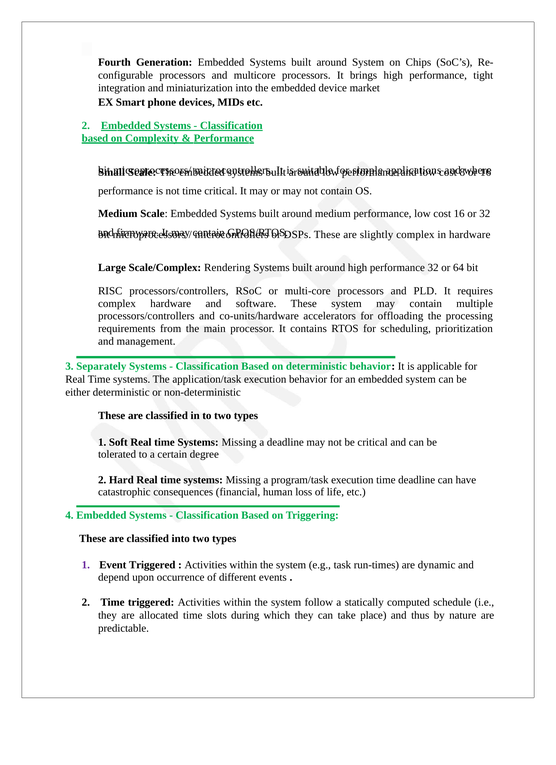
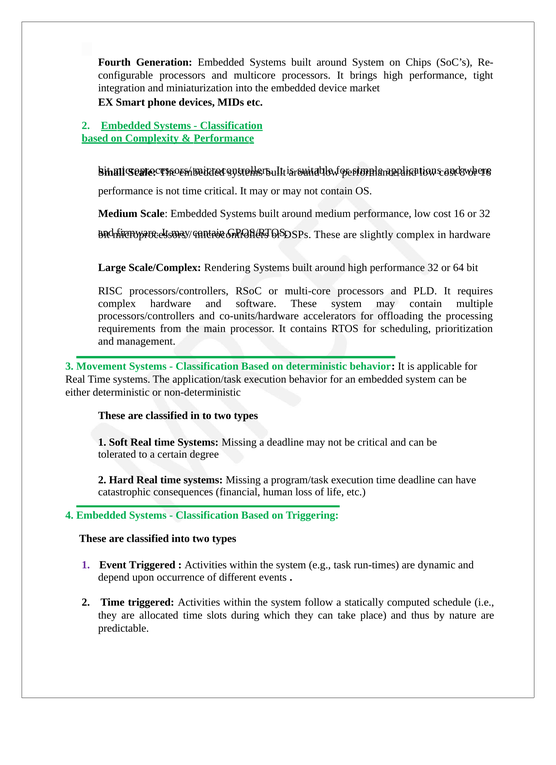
Separately: Separately -> Movement (101, 366)
